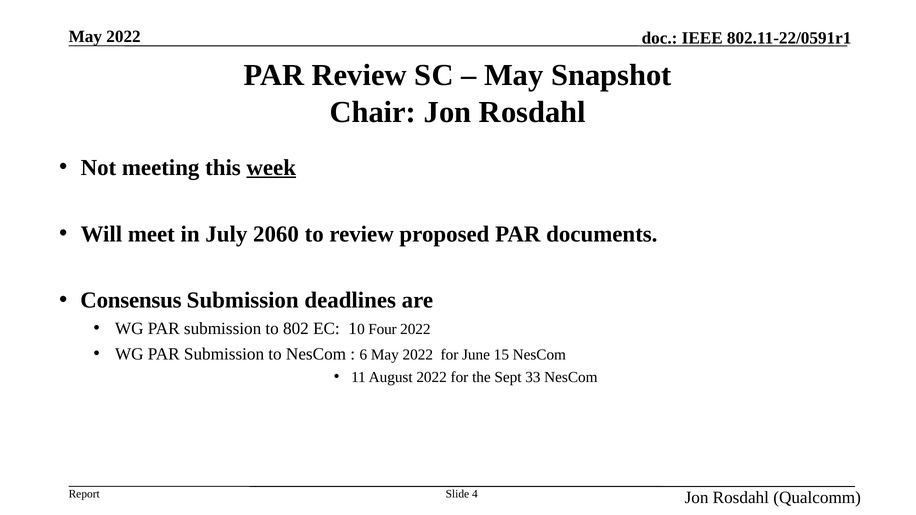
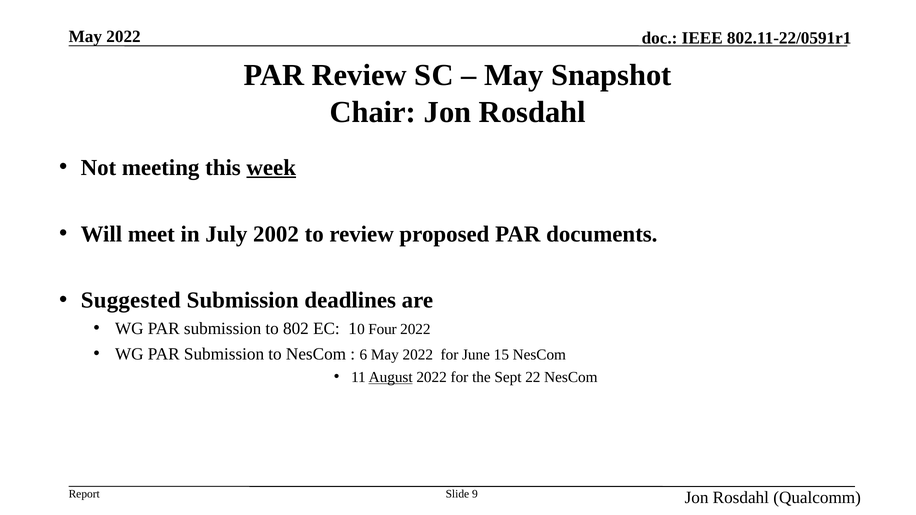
2060: 2060 -> 2002 (276, 234)
Consensus: Consensus -> Suggested (131, 301)
August underline: none -> present (391, 377)
33: 33 -> 22 (533, 377)
4: 4 -> 9 (475, 494)
